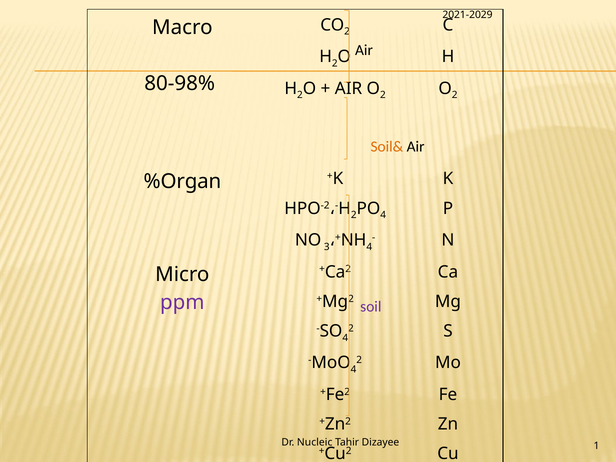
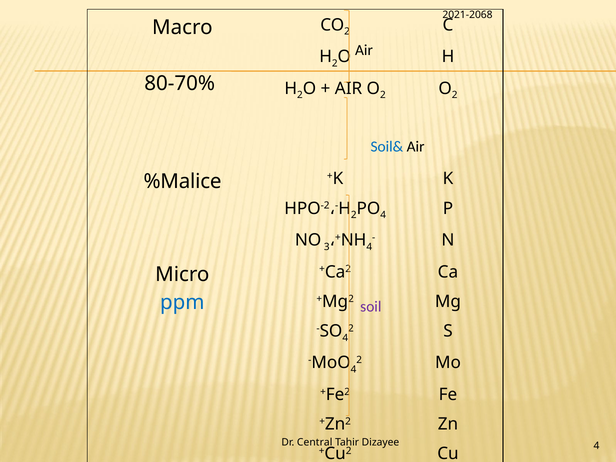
2021-2029: 2021-2029 -> 2021-2068 (467, 15)
80-98%: 80-98% -> 80-70% (180, 84)
Soil& colour: orange -> blue (387, 147)
Organ: Organ -> Malice (191, 181)
ppm colour: purple -> blue (182, 302)
Nucleic: Nucleic -> Central (315, 442)
Dizayee 1: 1 -> 4 (597, 446)
